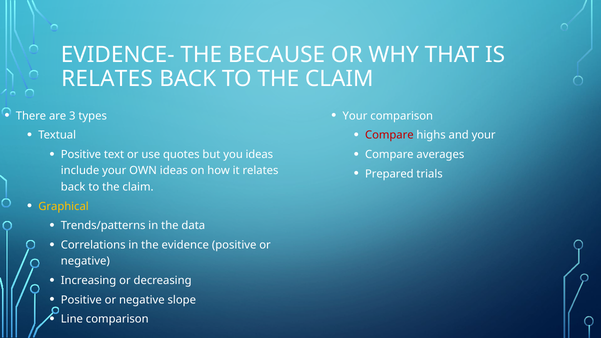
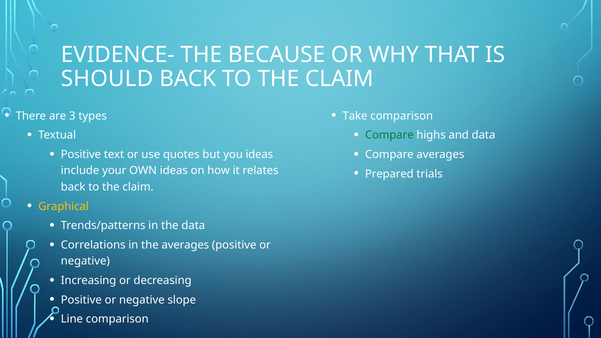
RELATES: RELATES -> SHOULD (107, 79)
Your: Your -> Take (355, 116)
Compare colour: red -> green (389, 135)
and your: your -> data (484, 135)
the evidence: evidence -> averages (185, 245)
